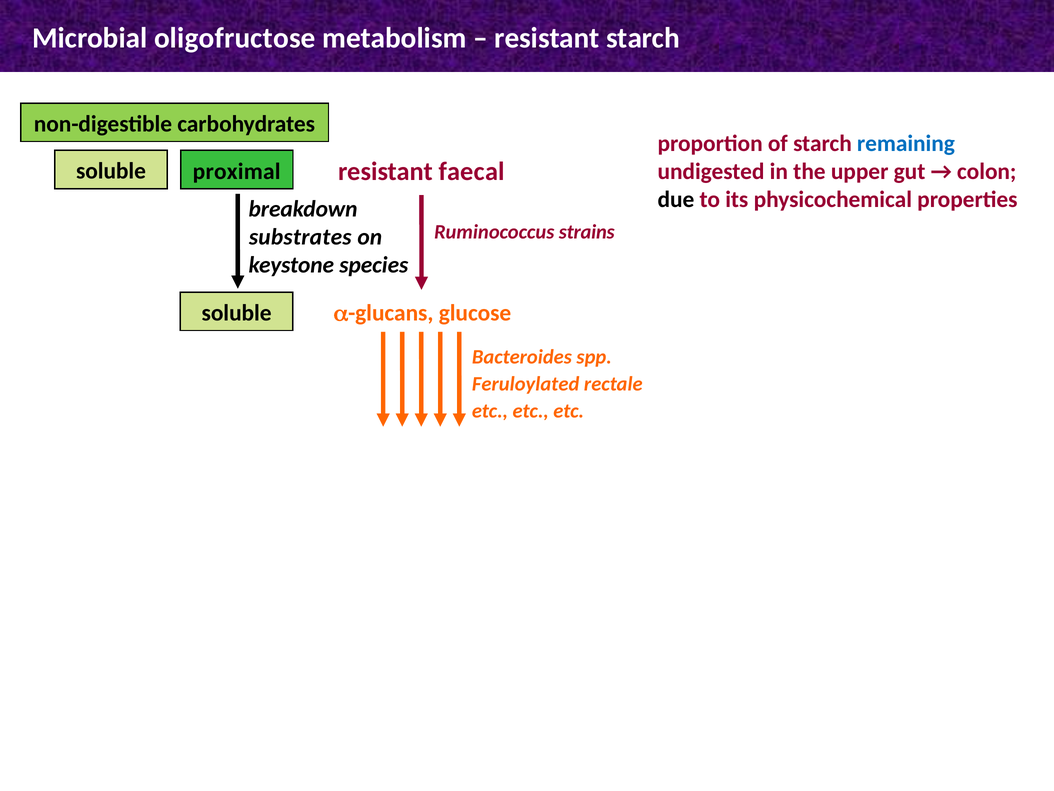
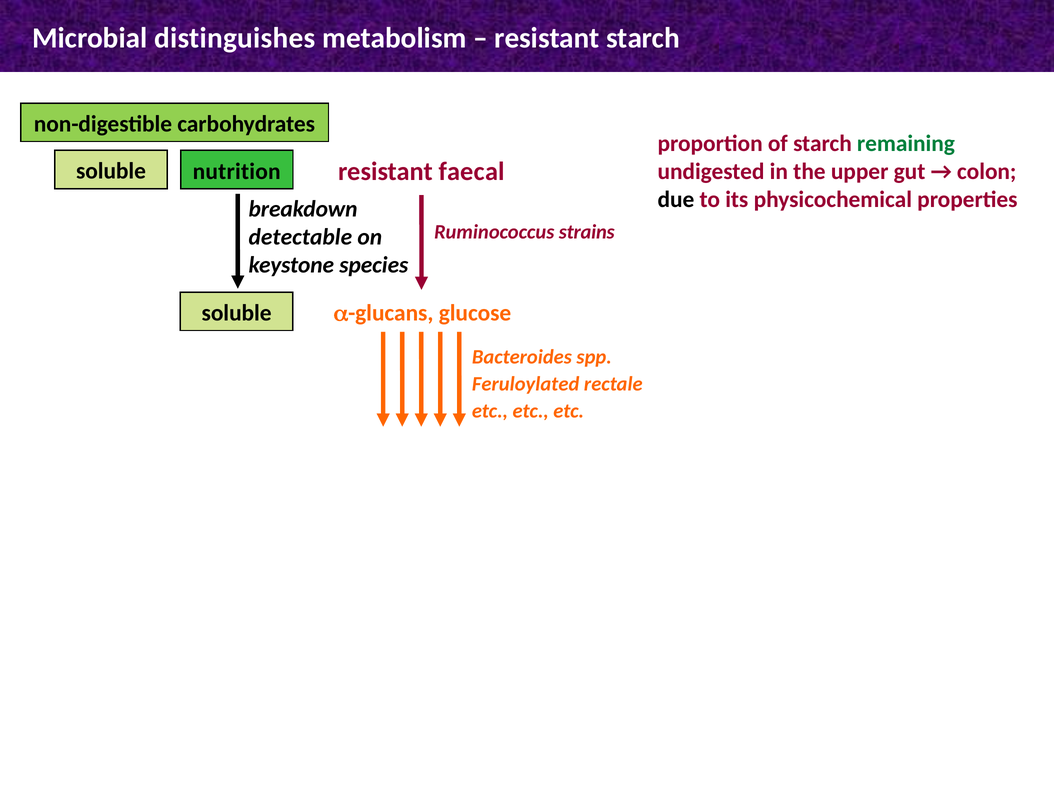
oligofructose: oligofructose -> distinguishes (235, 38)
remaining colour: blue -> green (906, 143)
proximal: proximal -> nutrition (237, 171)
substrates: substrates -> detectable (300, 237)
